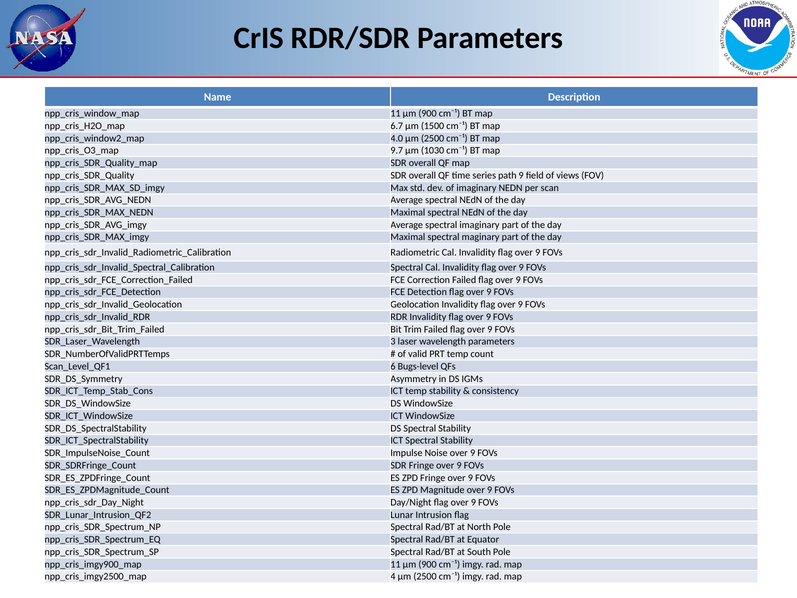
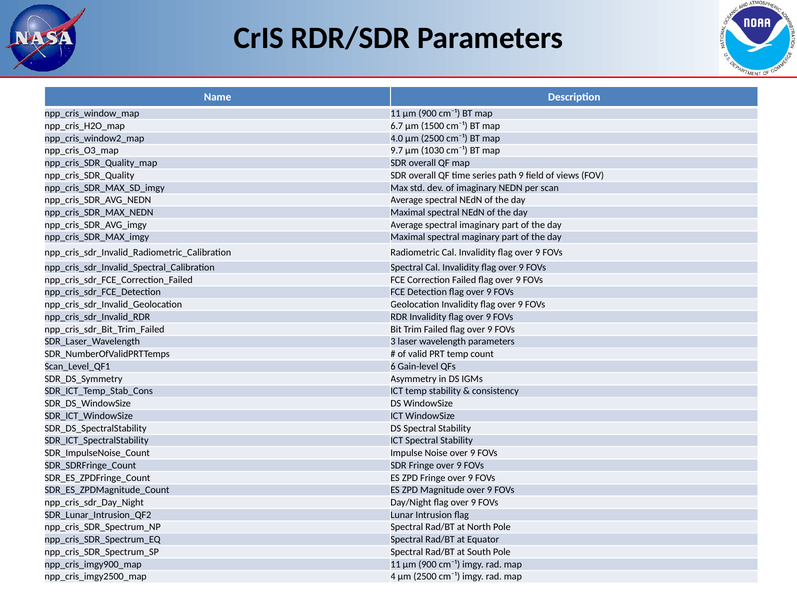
Bugs-level: Bugs-level -> Gain-level (418, 366)
